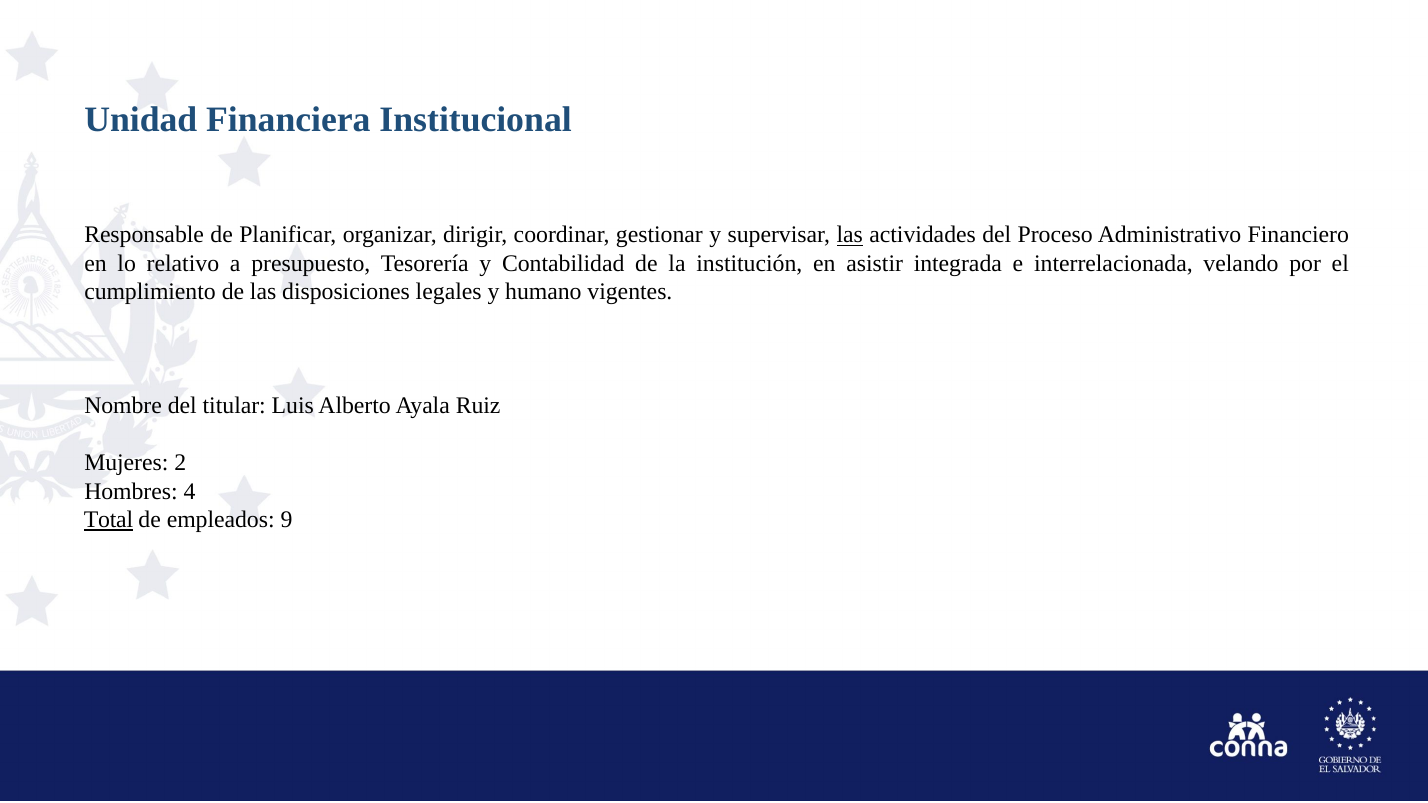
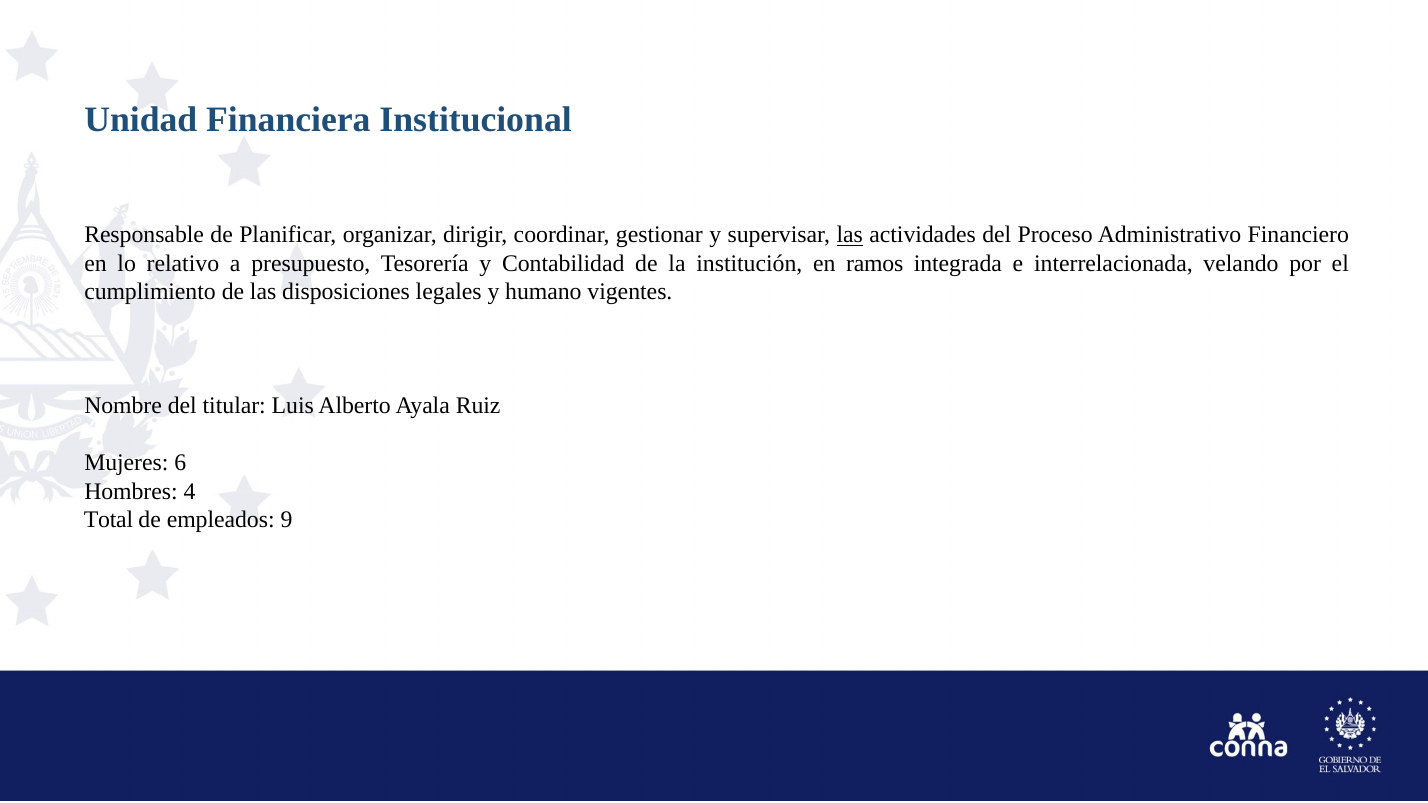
asistir: asistir -> ramos (875, 264)
2: 2 -> 6 (180, 463)
Total underline: present -> none (109, 520)
